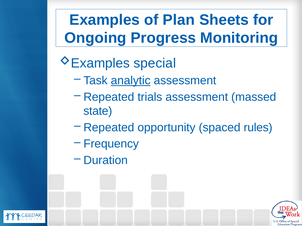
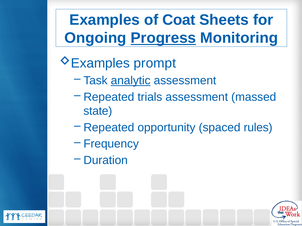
Plan: Plan -> Coat (179, 20)
Progress underline: none -> present (163, 38)
special: special -> prompt (155, 63)
